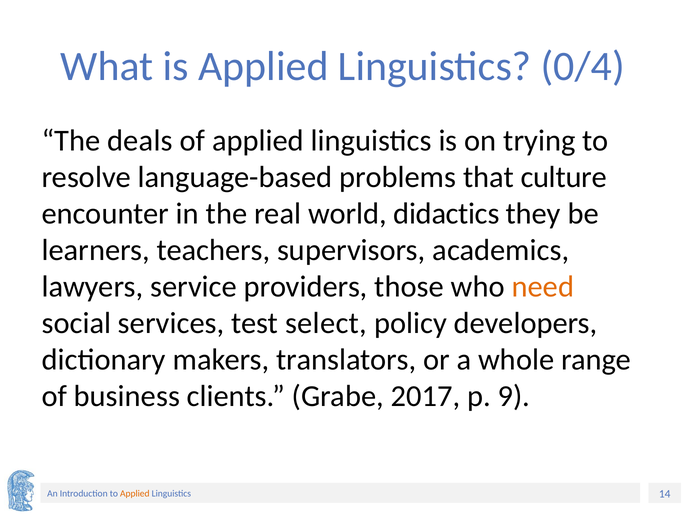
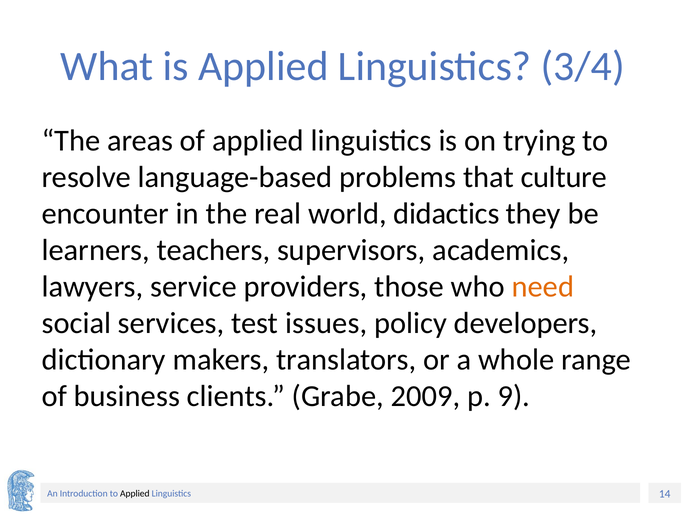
0/4: 0/4 -> 3/4 (583, 66)
deals: deals -> areas (140, 141)
select: select -> issues (326, 324)
2017: 2017 -> 2009 (425, 397)
Applied colour: orange -> black (135, 494)
